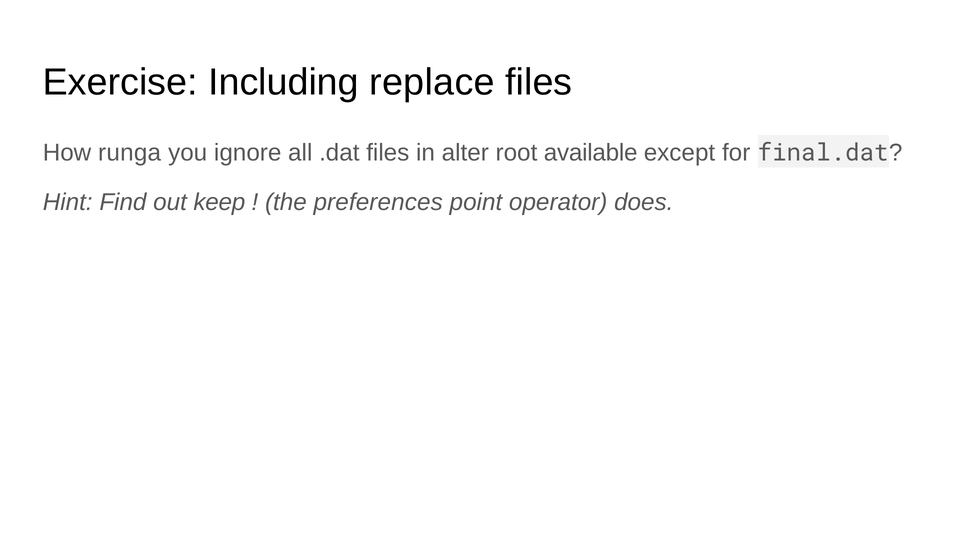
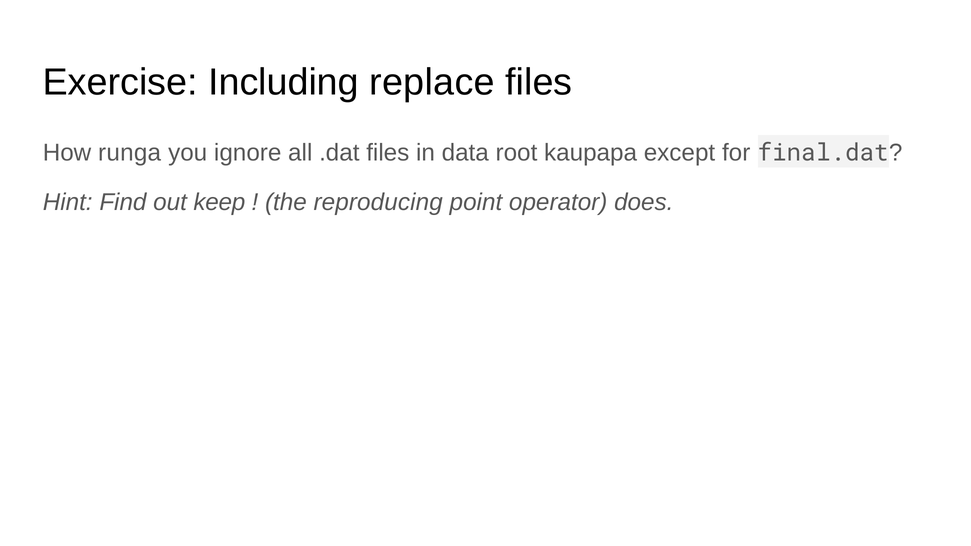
alter: alter -> data (465, 153)
available: available -> kaupapa (591, 153)
preferences: preferences -> reproducing (378, 202)
